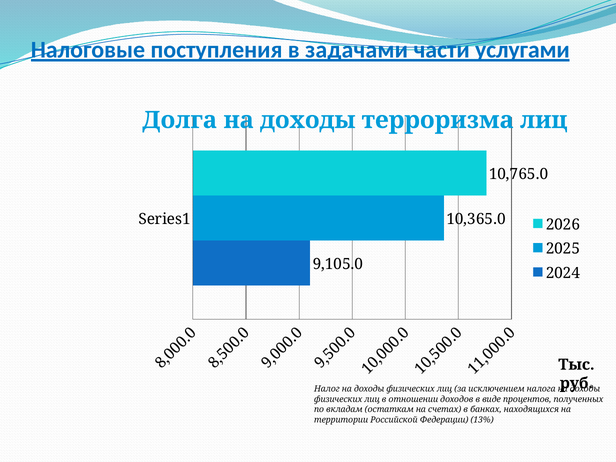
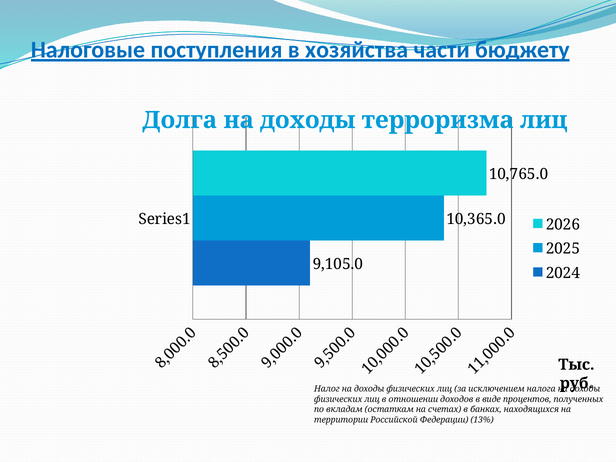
задачами: задачами -> хозяйства (357, 50)
услугами: услугами -> бюджету (522, 50)
